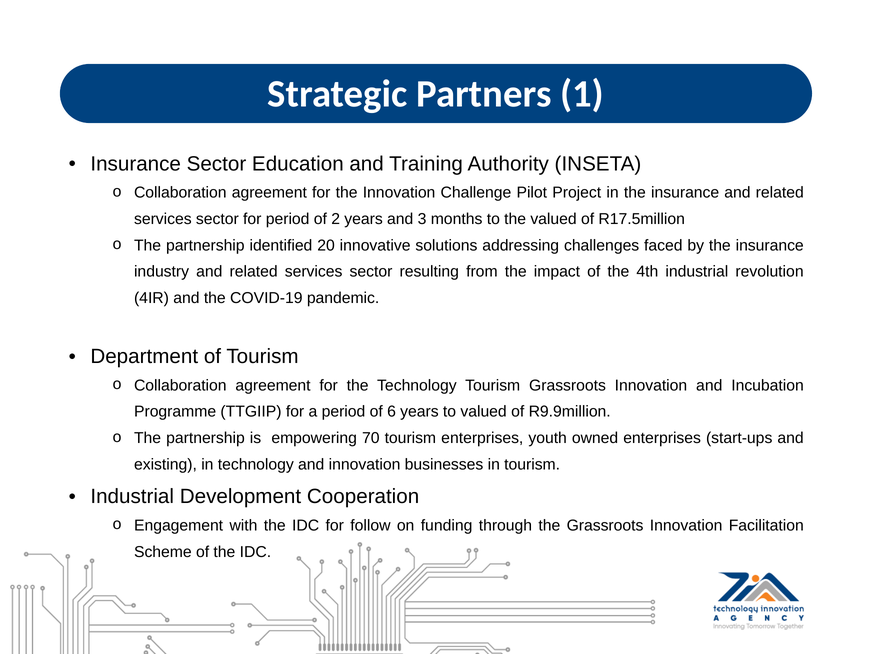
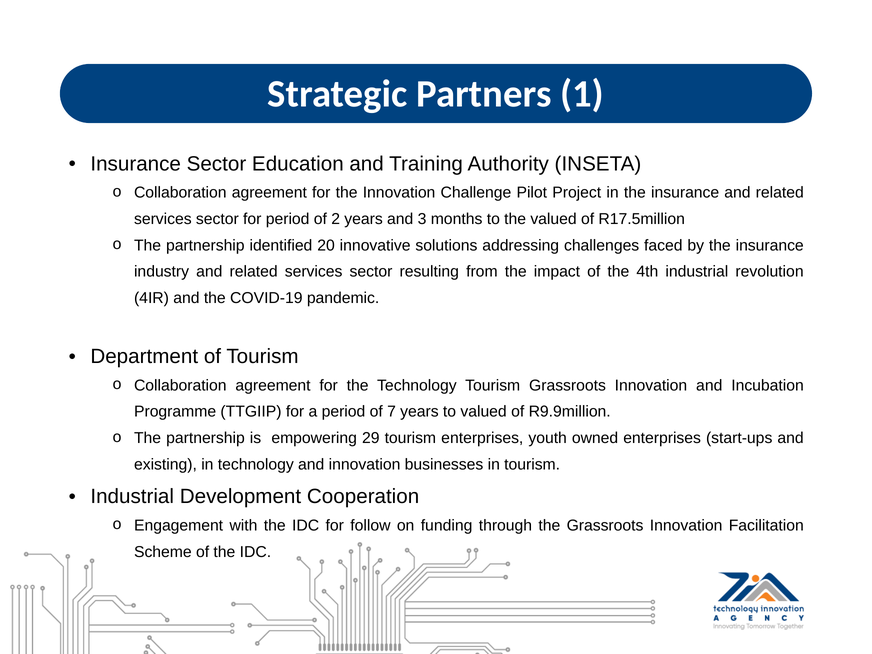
6: 6 -> 7 (392, 412)
70: 70 -> 29 (371, 438)
